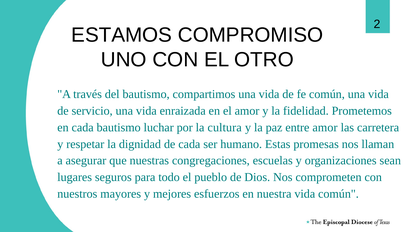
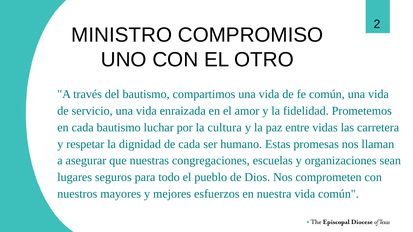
ESTAMOS: ESTAMOS -> MINISTRO (122, 35)
entre amor: amor -> vidas (325, 128)
